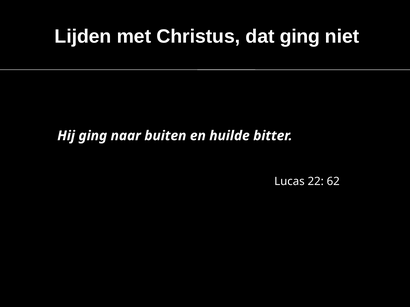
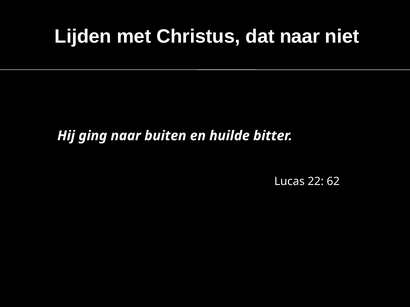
dat ging: ging -> naar (300, 37)
